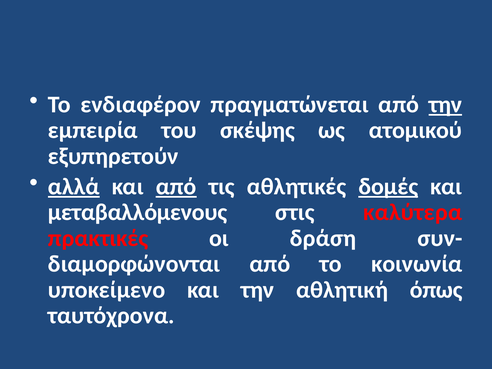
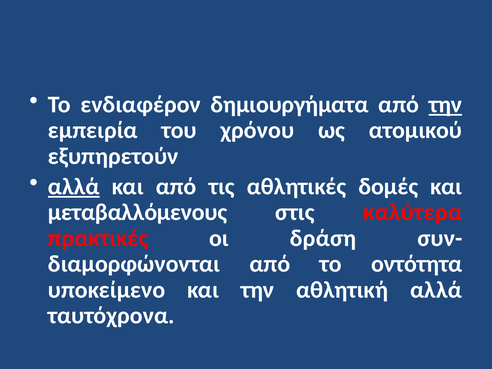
πραγματώνεται: πραγματώνεται -> δημιουργήματα (290, 105)
σκέψης: σκέψης -> χρόνου (257, 130)
από underline: present -> none (176, 187)
δομές underline: present -> none (388, 187)
κοινωνία: κοινωνία -> οντότητα (417, 264)
αθλητική όπως: όπως -> αλλά (436, 290)
